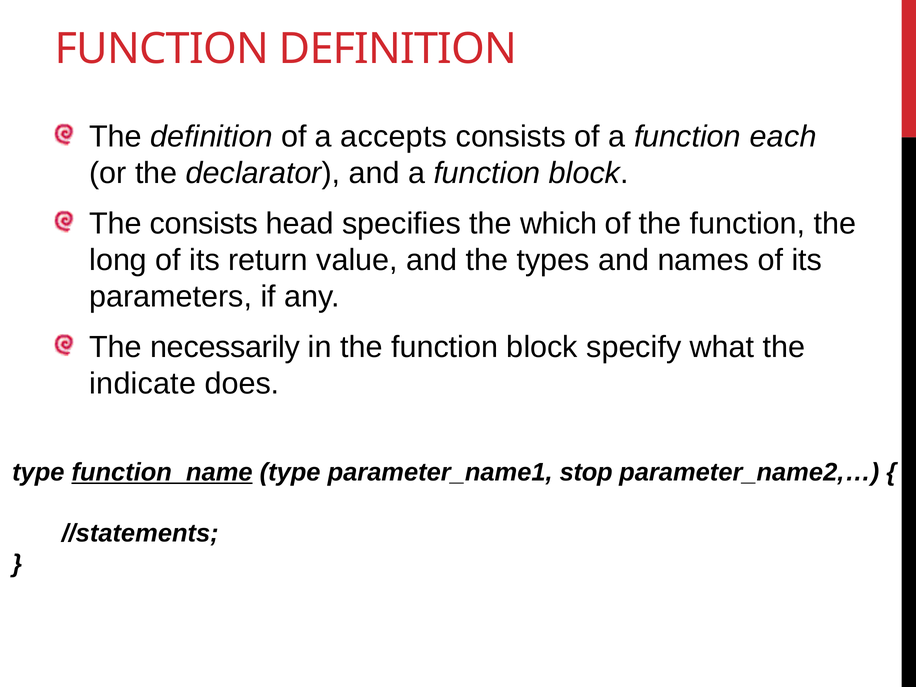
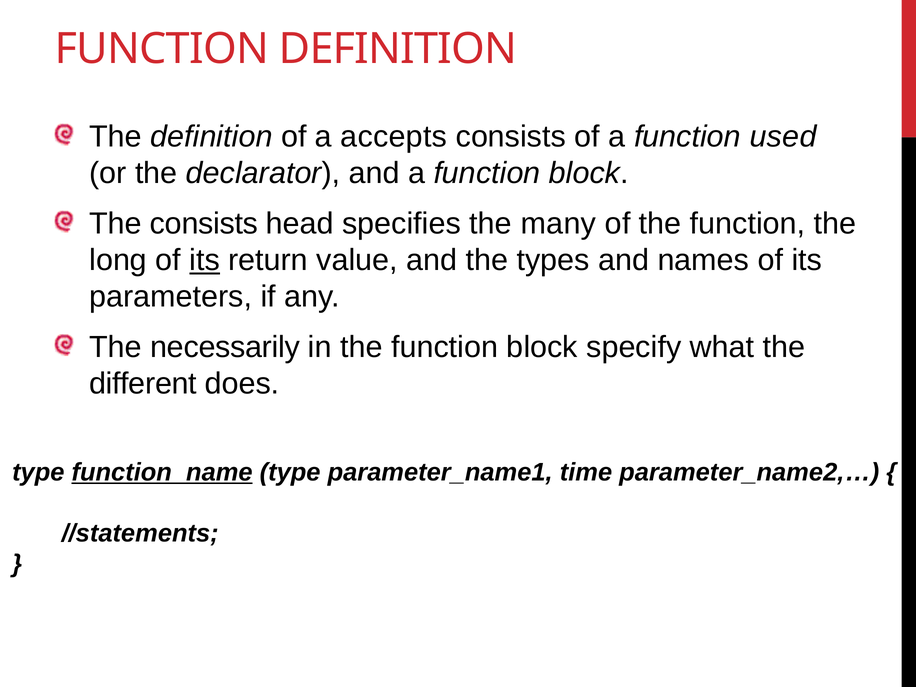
each: each -> used (783, 137)
which: which -> many (558, 224)
its underline: none -> present (205, 260)
indicate: indicate -> different (143, 384)
stop: stop -> time (586, 472)
